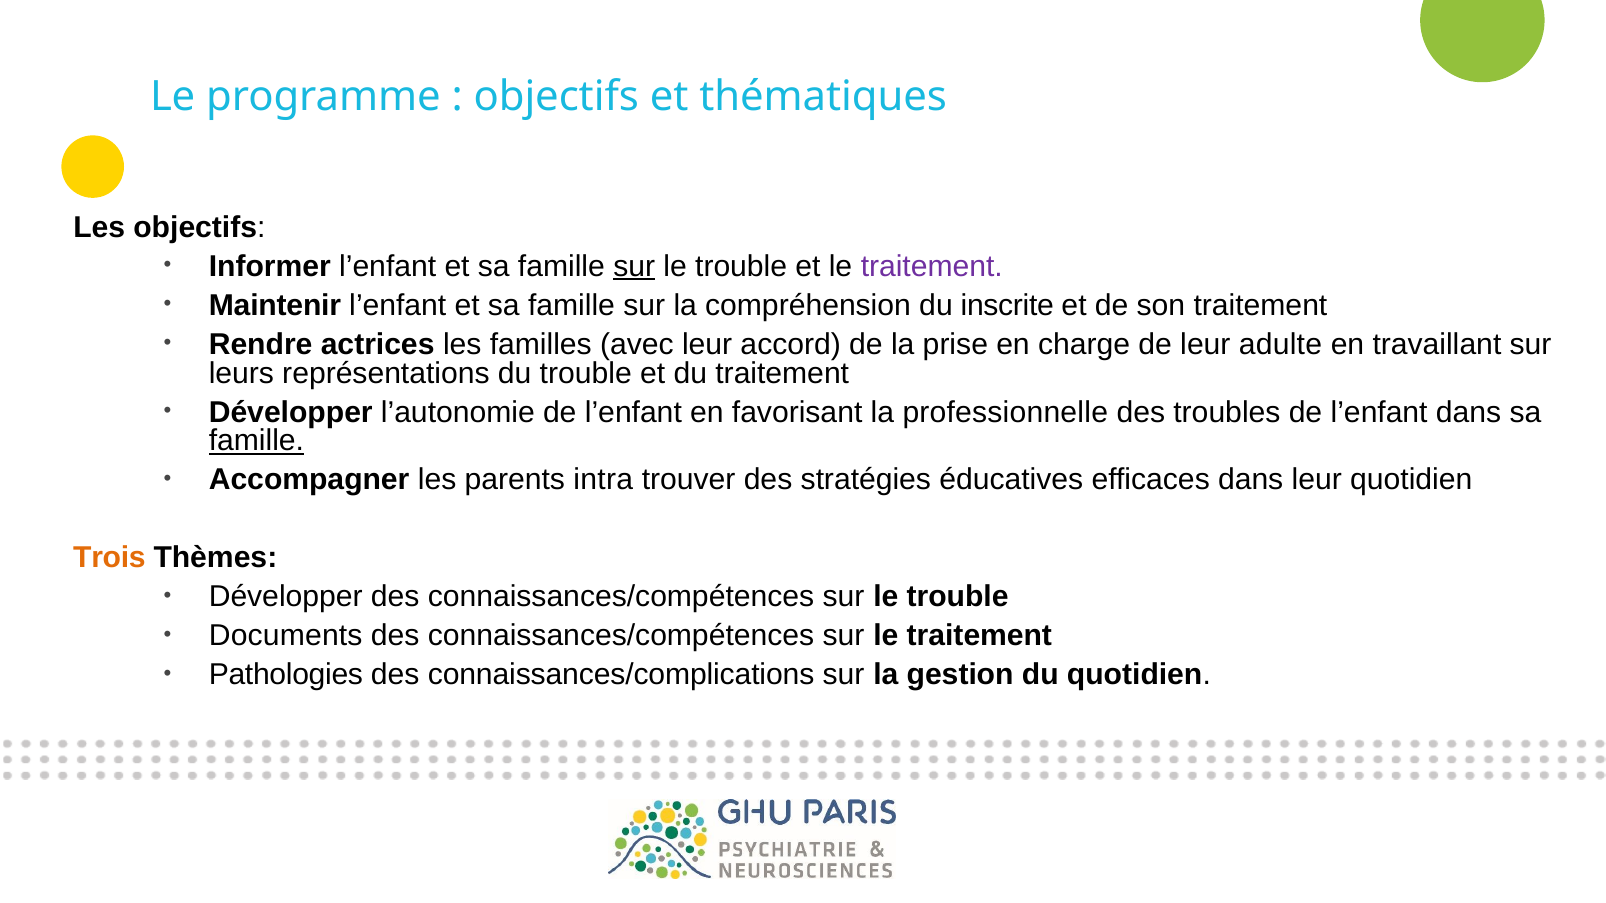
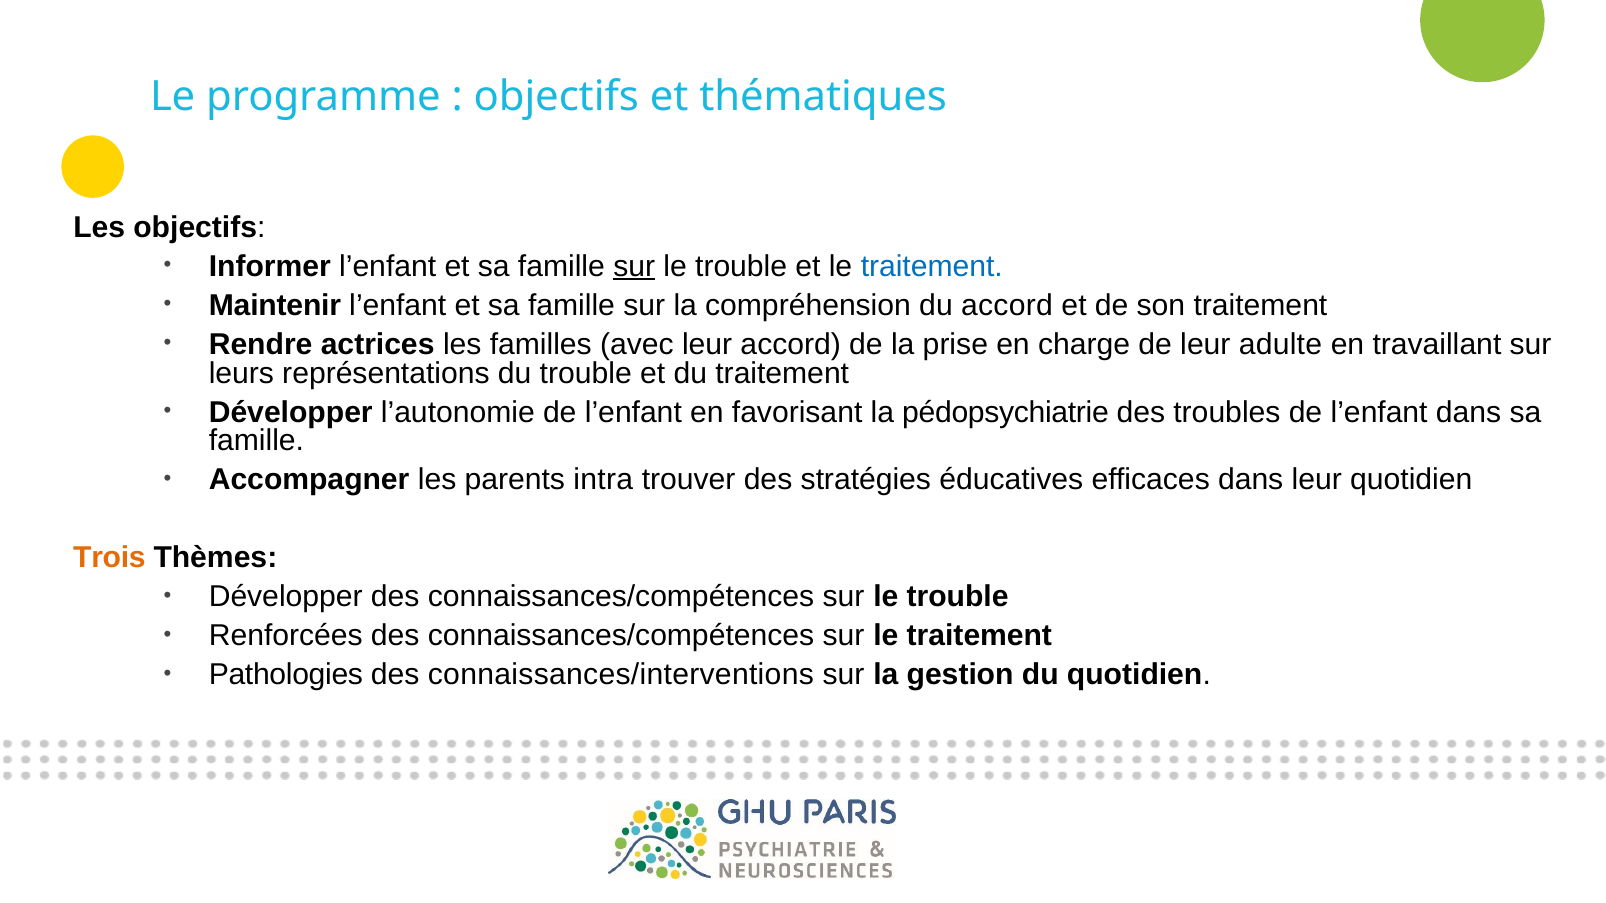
traitement colour: purple -> blue (932, 266)
du inscrite: inscrite -> accord (1007, 305)
professionnelle: professionnelle -> pédopsychiatrie (1006, 412)
famille underline: present -> none (256, 441)
Documents: Documents -> Renforcées (286, 636)
connaissances/complications: connaissances/complications -> connaissances/interventions (621, 675)
